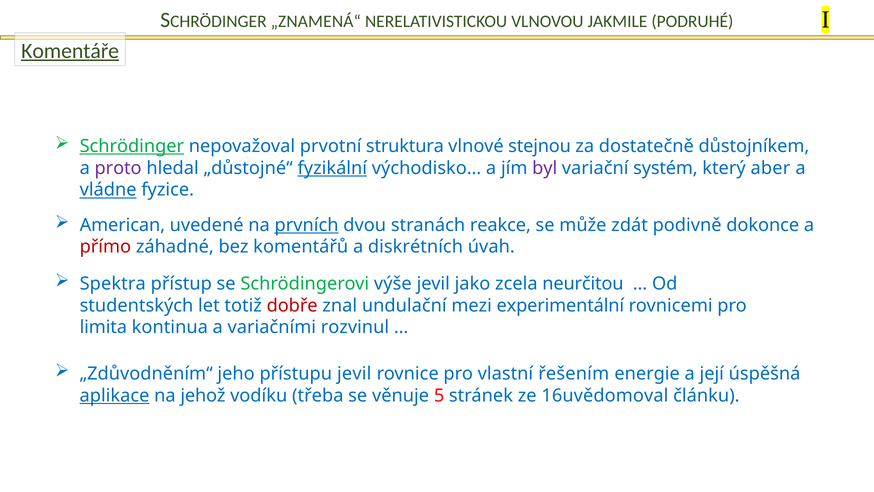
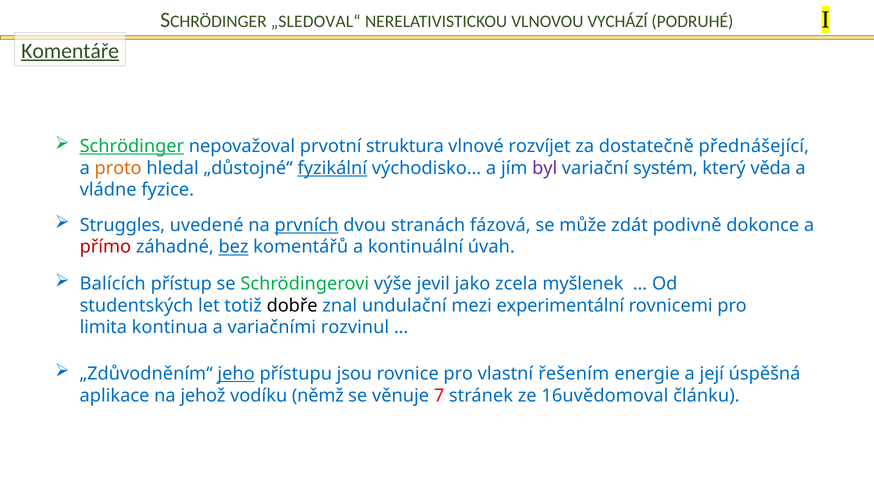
„ZNAMENÁ“: „ZNAMENÁ“ -> „SLEDOVAL“ (316, 21)
JAKMILE: JAKMILE -> VYCHÁZÍ (618, 21)
stejnou: stejnou -> rozvíjet (540, 146)
důstojníkem: důstojníkem -> přednášející (754, 146)
proto colour: purple -> orange (118, 168)
aber: aber -> věda (771, 168)
vládne underline: present -> none (108, 190)
American: American -> Struggles (122, 225)
reakce: reakce -> fázová (500, 225)
bez underline: none -> present (234, 247)
diskrétních: diskrétních -> kontinuální (416, 247)
Spektra: Spektra -> Balících (113, 283)
neurčitou: neurčitou -> myšlenek (583, 283)
dobře colour: red -> black (292, 305)
jeho underline: none -> present (236, 373)
přístupu jevil: jevil -> jsou (354, 373)
aplikace underline: present -> none (115, 395)
třeba: třeba -> němž (318, 395)
5: 5 -> 7 (439, 395)
